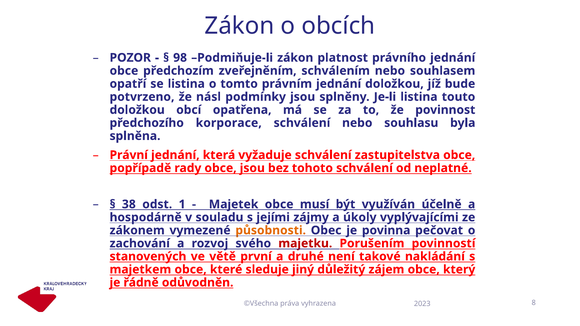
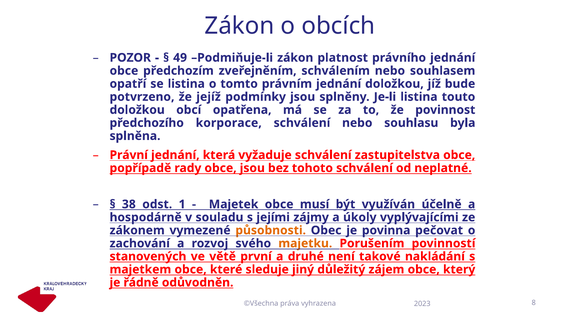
98: 98 -> 49 (180, 58)
násl: násl -> jejíž (209, 97)
majetku colour: red -> orange (305, 244)
